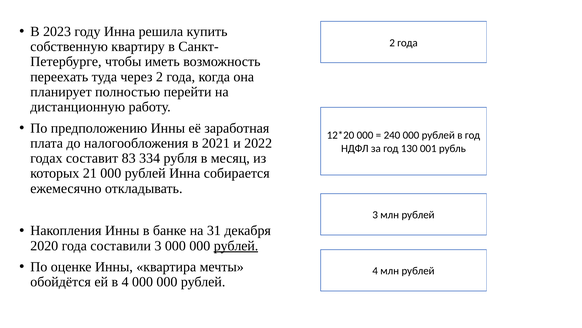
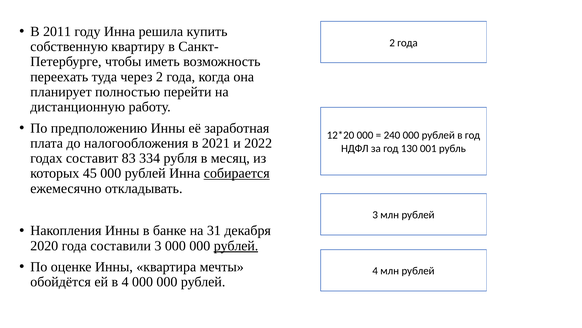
2023: 2023 -> 2011 (57, 31)
21: 21 -> 45 (90, 173)
собирается underline: none -> present (237, 173)
